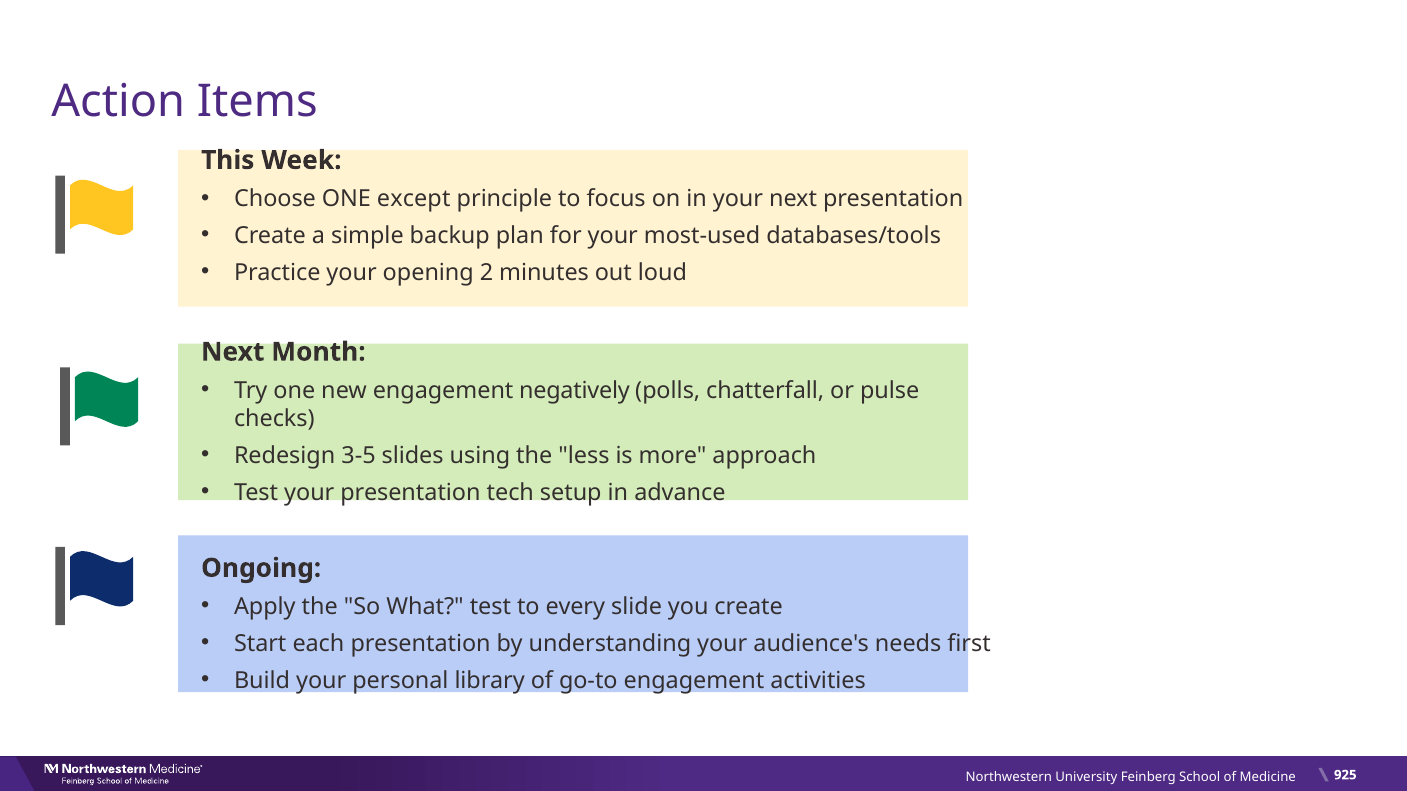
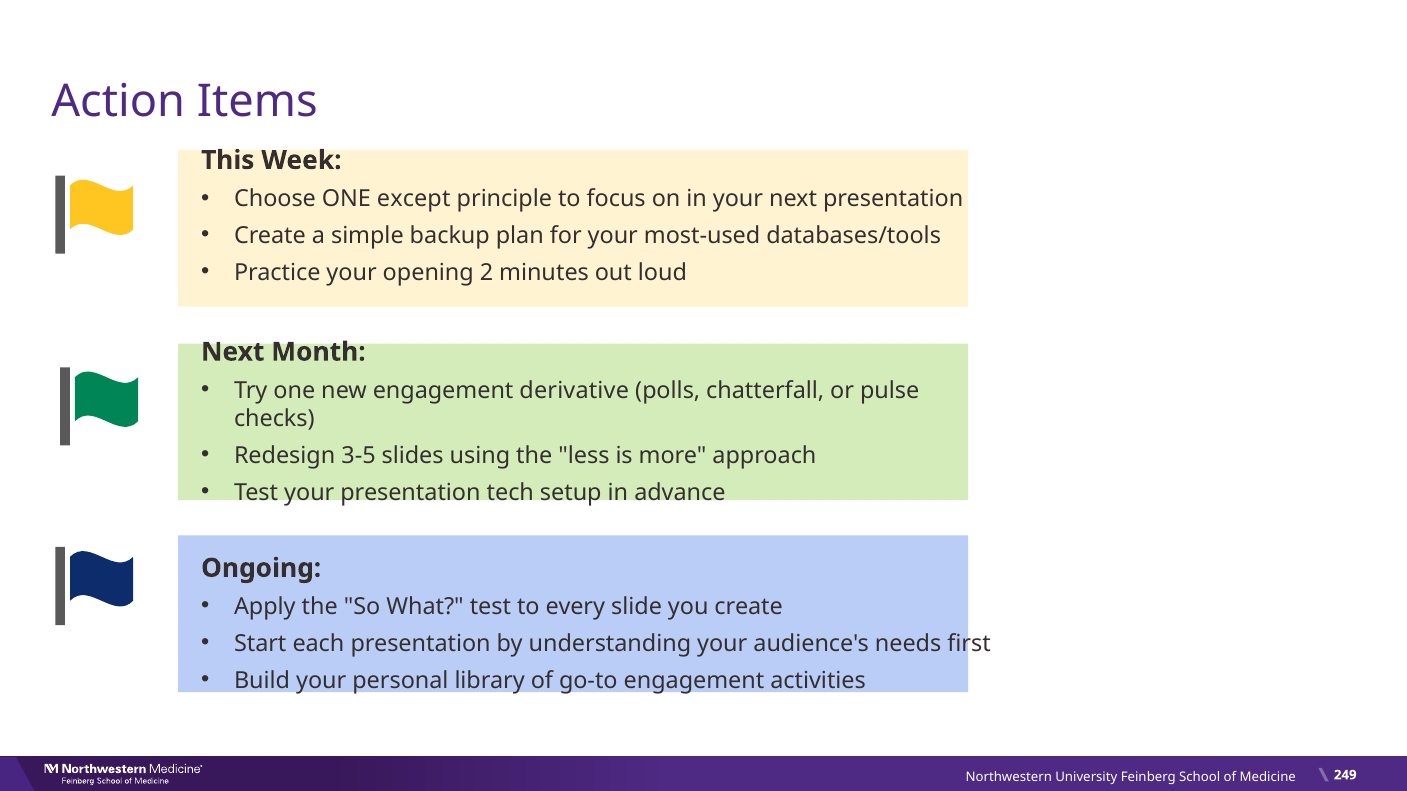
negatively: negatively -> derivative (574, 391)
925: 925 -> 249 (1345, 775)
